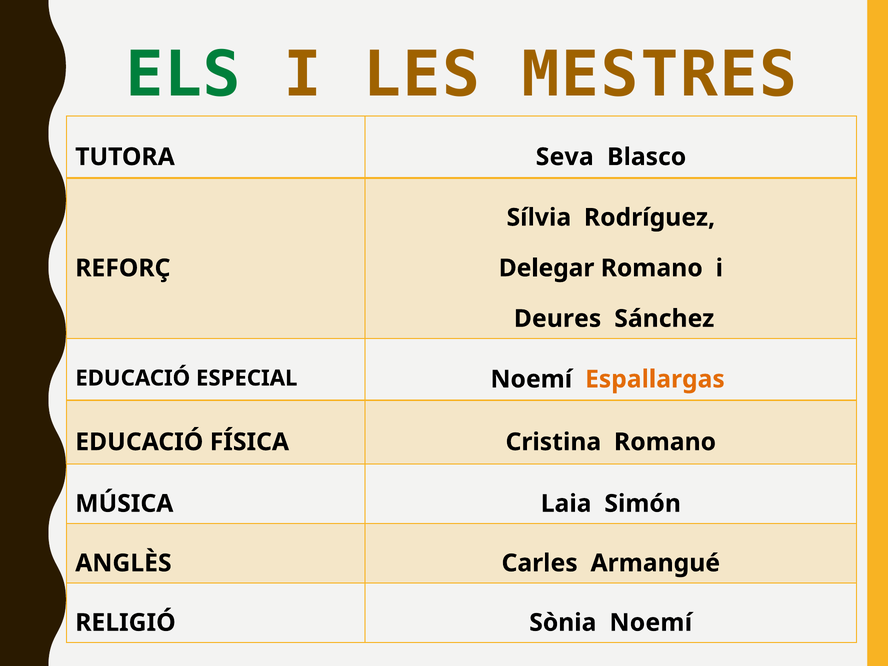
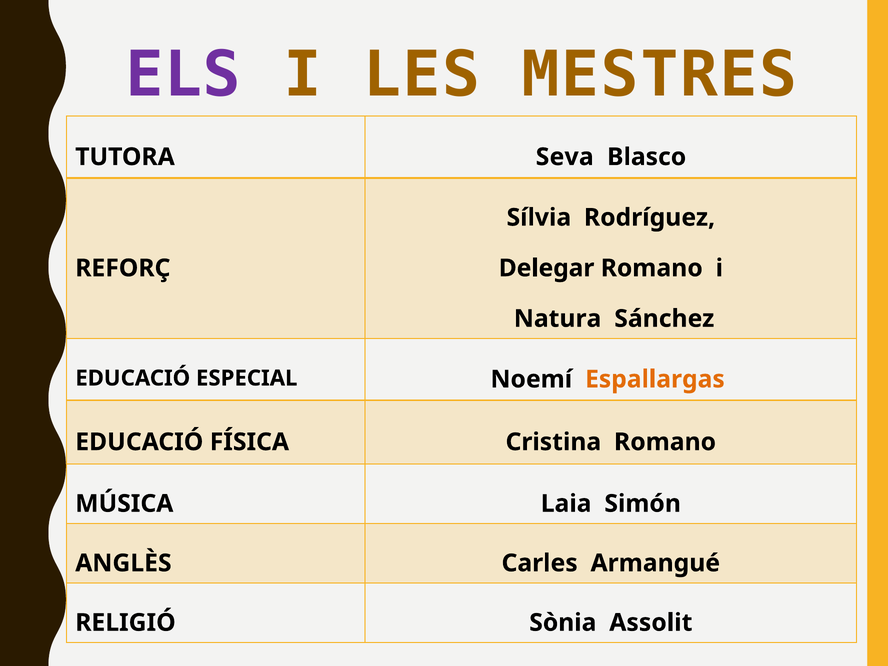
ELS colour: green -> purple (183, 75)
Deures: Deures -> Natura (558, 319)
Sònia Noemí: Noemí -> Assolit (651, 623)
